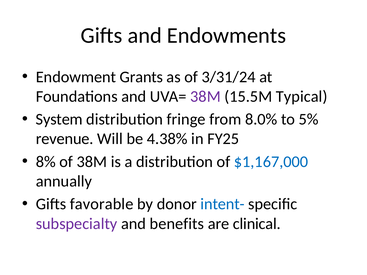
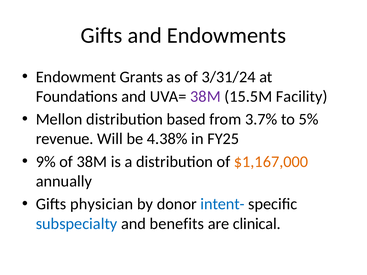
Typical: Typical -> Facility (302, 97)
System: System -> Mellon (59, 119)
fringe: fringe -> based (186, 119)
8.0%: 8.0% -> 3.7% (261, 119)
8%: 8% -> 9% (46, 162)
$1,167,000 colour: blue -> orange (271, 162)
favorable: favorable -> physician (102, 204)
subspecialty colour: purple -> blue (77, 224)
